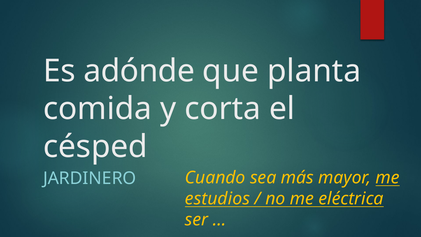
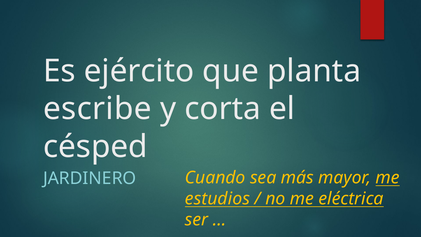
adónde: adónde -> ejército (139, 71)
comida: comida -> escribe (97, 109)
